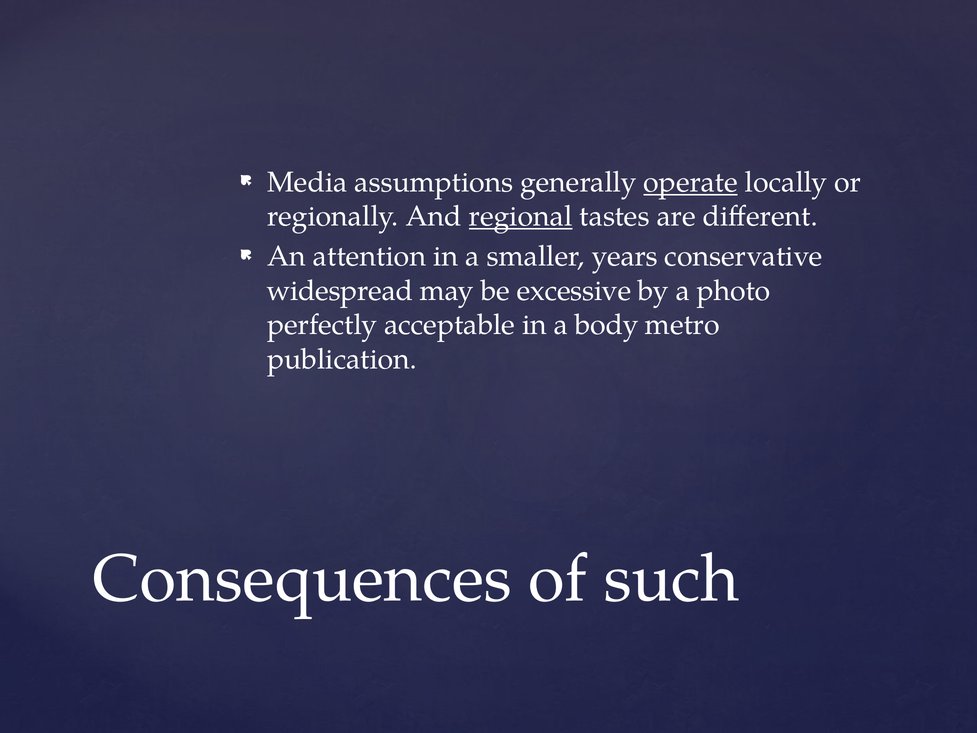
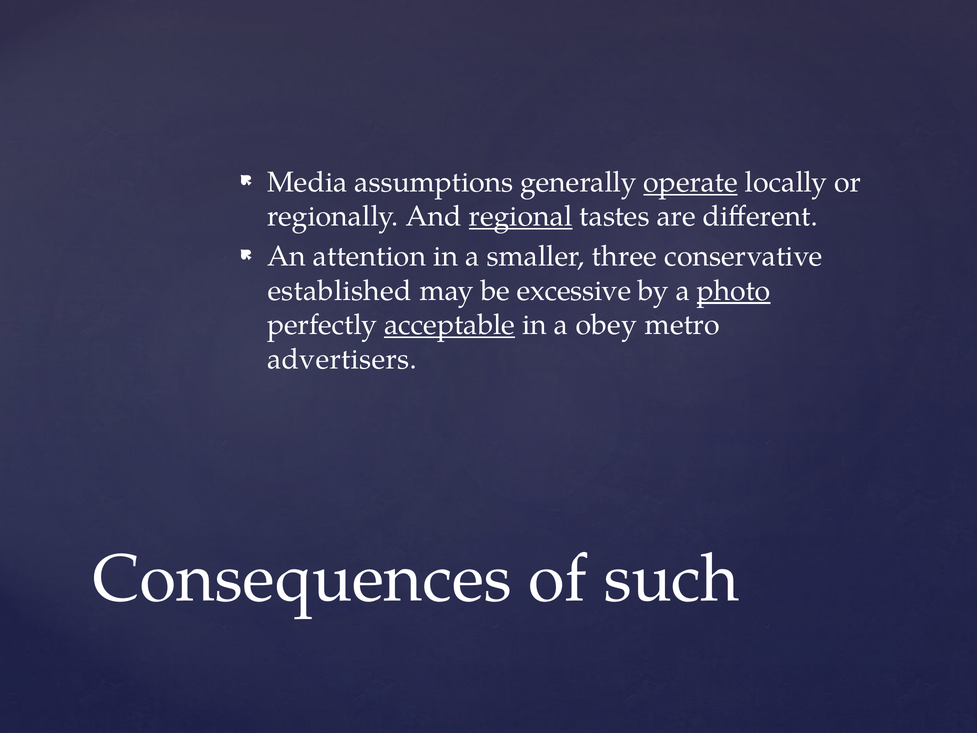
years: years -> three (624, 256)
widespread: widespread -> established (340, 291)
photo underline: none -> present (734, 291)
acceptable underline: none -> present (450, 325)
body: body -> obey (606, 325)
publication: publication -> advertisers (342, 359)
